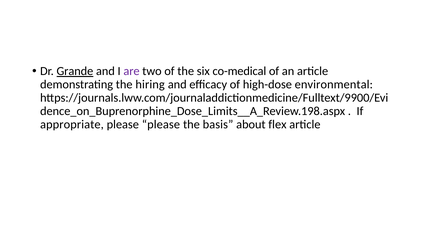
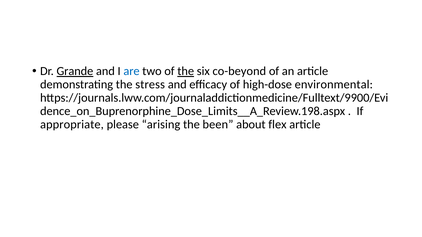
are colour: purple -> blue (132, 71)
the underline: none -> present (186, 71)
co-medical: co-medical -> co-beyond (239, 71)
hiring: hiring -> stress (150, 85)
please please: please -> arising (161, 125)
basis: basis -> been (218, 125)
